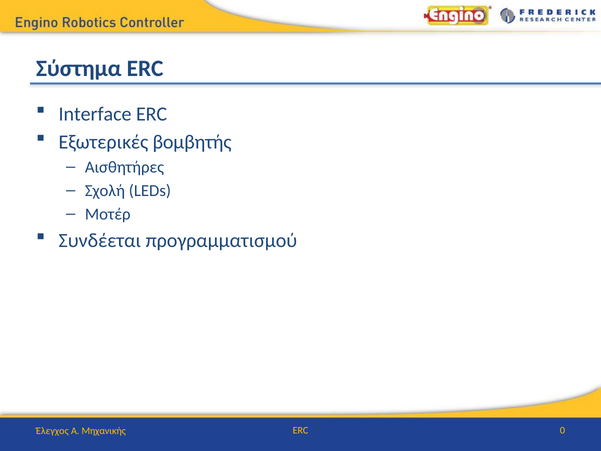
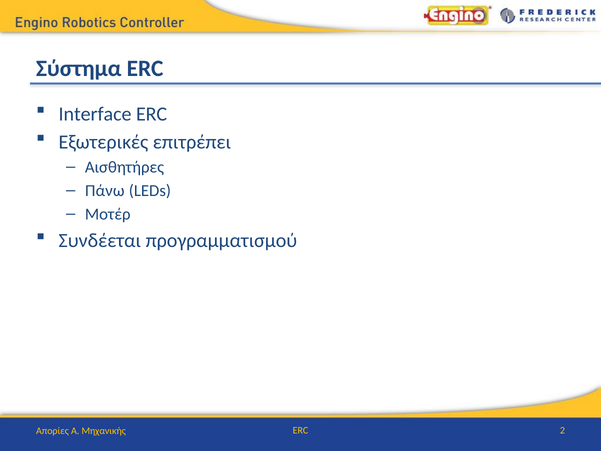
βομβητής: βομβητής -> επιτρέπει (192, 142)
Σχολή: Σχολή -> Πάνω (105, 191)
0: 0 -> 2 (562, 430)
Έλεγχος: Έλεγχος -> Απορίες (52, 430)
